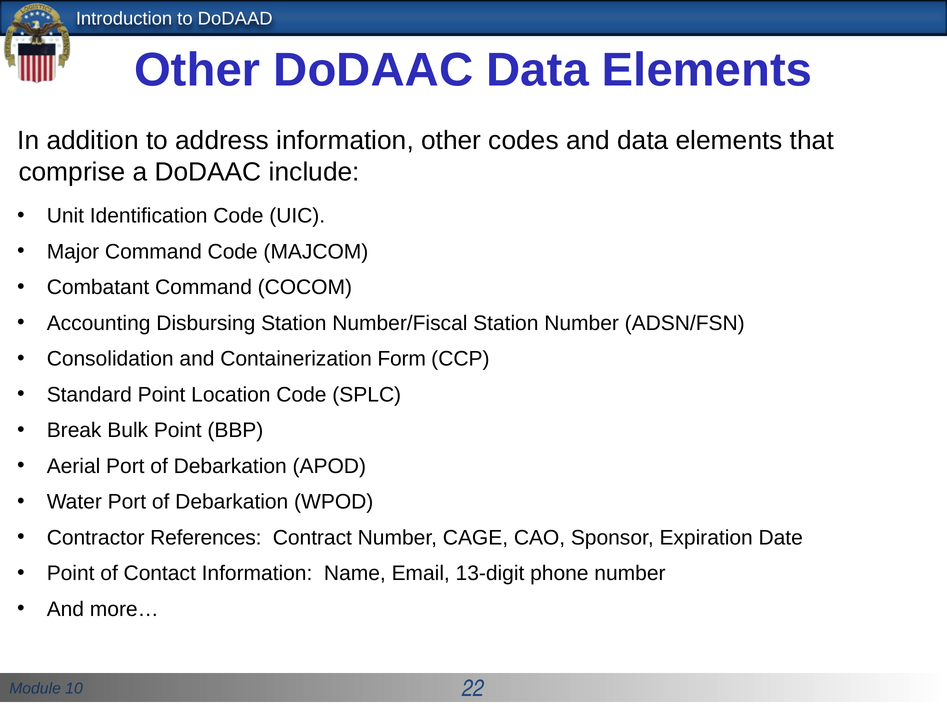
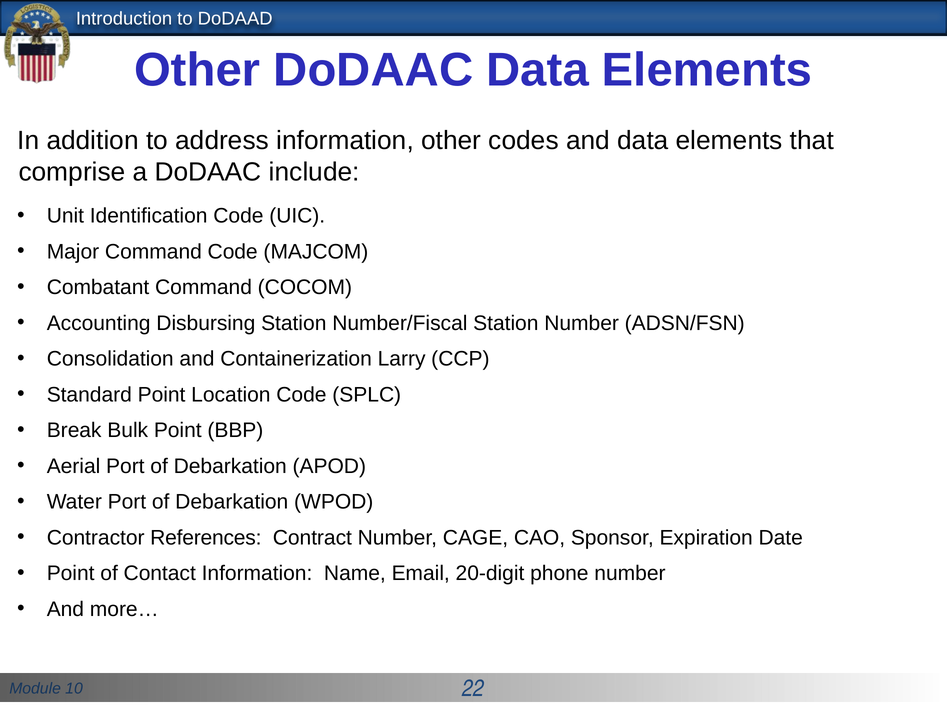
Form: Form -> Larry (402, 359)
13-digit: 13-digit -> 20-digit (490, 574)
